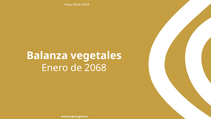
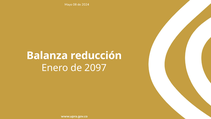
vegetales: vegetales -> reducción (96, 55)
2068: 2068 -> 2097 (96, 68)
